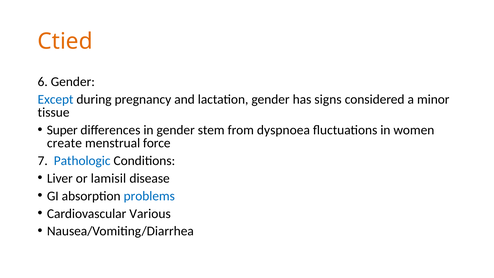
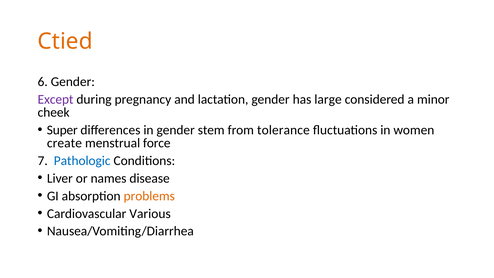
Except colour: blue -> purple (56, 99)
signs: signs -> large (328, 99)
tissue: tissue -> cheek (54, 112)
dyspnoea: dyspnoea -> tolerance (283, 130)
lamisil: lamisil -> names (109, 178)
problems colour: blue -> orange (149, 196)
